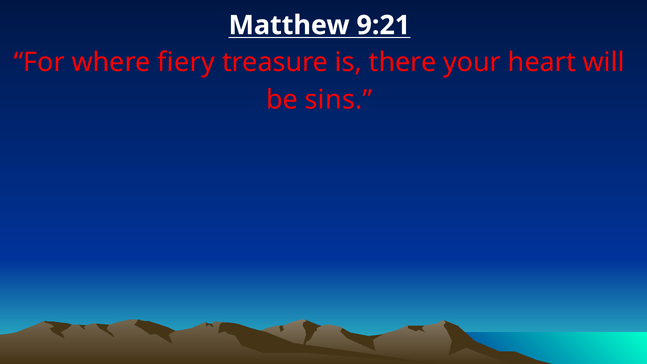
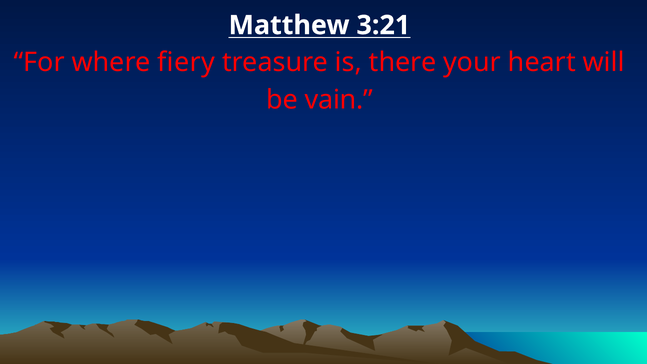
9:21: 9:21 -> 3:21 (383, 25)
sins: sins -> vain (339, 100)
